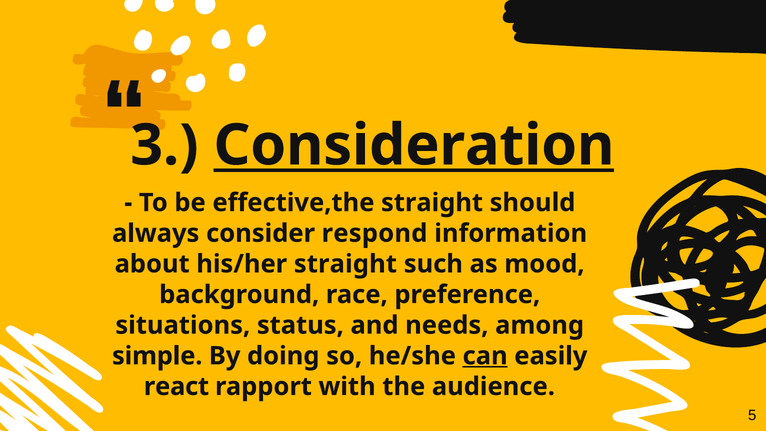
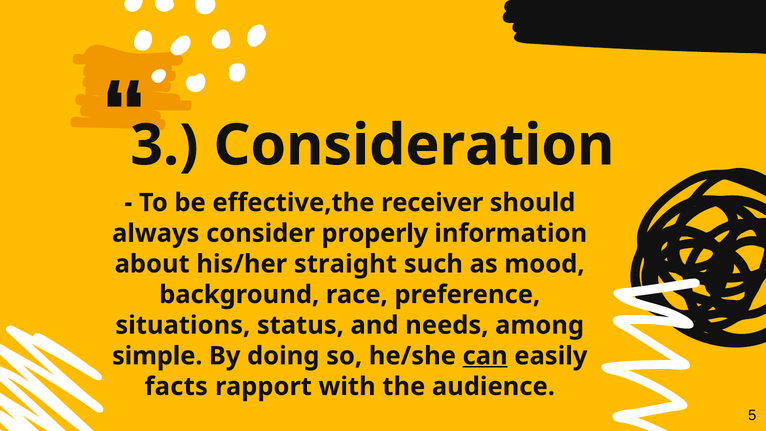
Consideration underline: present -> none (414, 145)
effective,the straight: straight -> receiver (432, 203)
respond: respond -> properly (375, 233)
react: react -> facts (176, 386)
